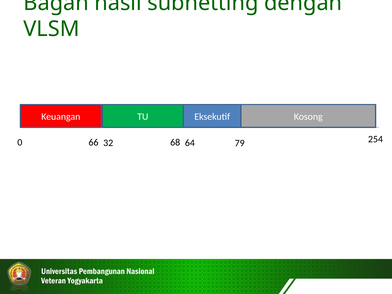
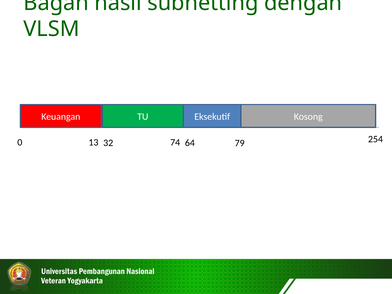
66: 66 -> 13 (93, 142)
68: 68 -> 74 (175, 142)
